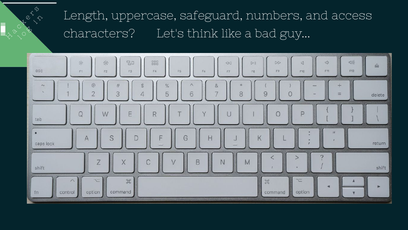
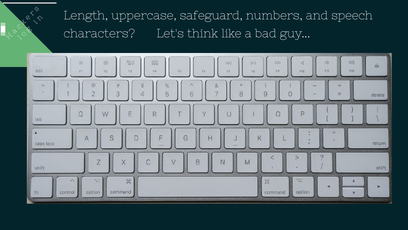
access: access -> speech (352, 16)
